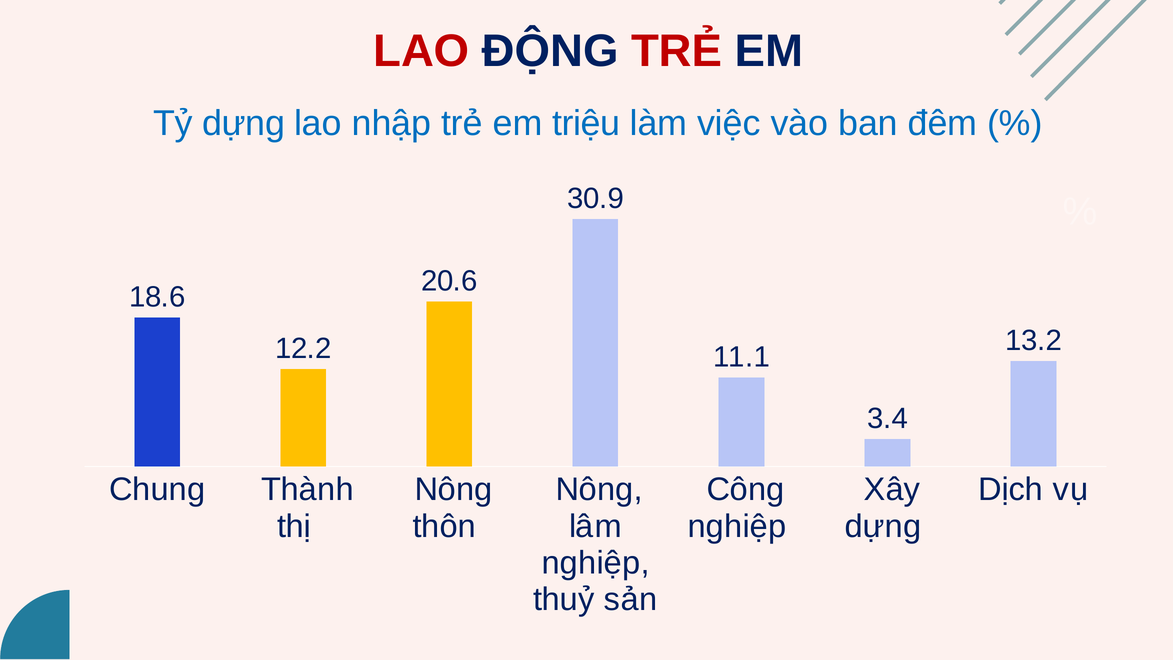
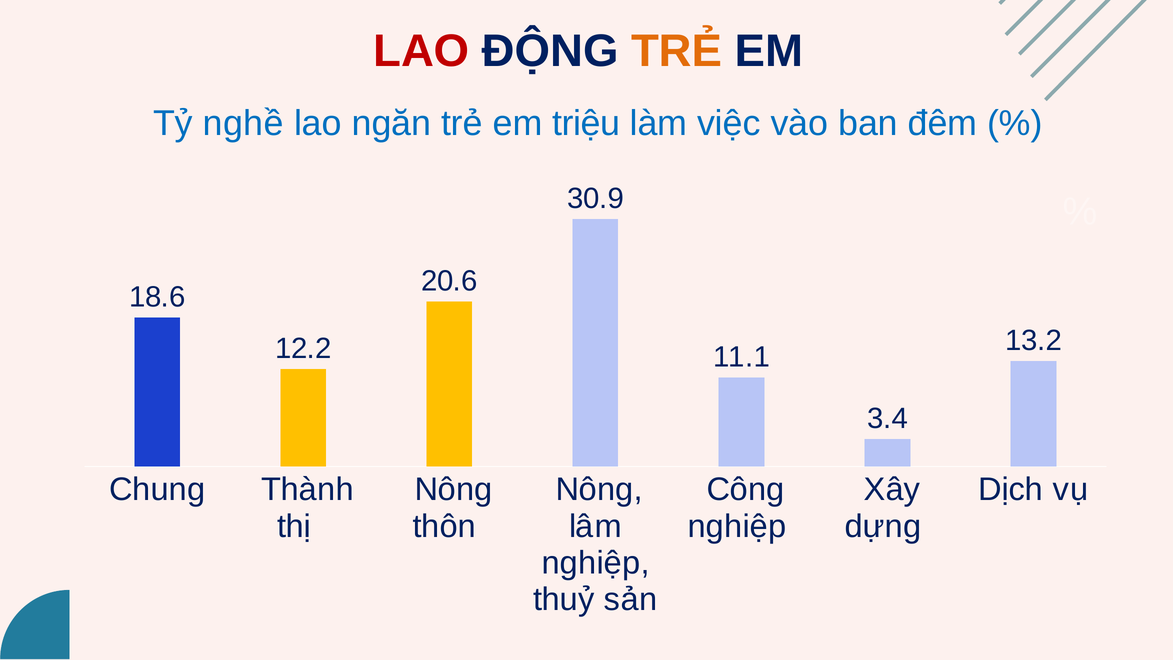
TRẺ colour: red -> orange (677, 51)
Tỷ dựng: dựng -> nghề (243, 123)
nhập: nhập -> ngăn (391, 123)
